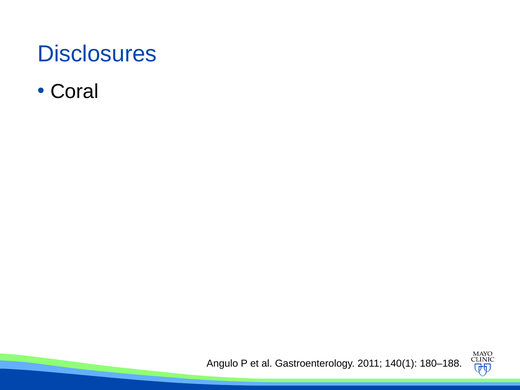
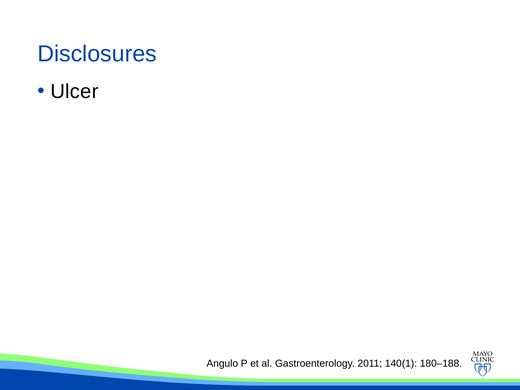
Coral: Coral -> Ulcer (74, 91)
